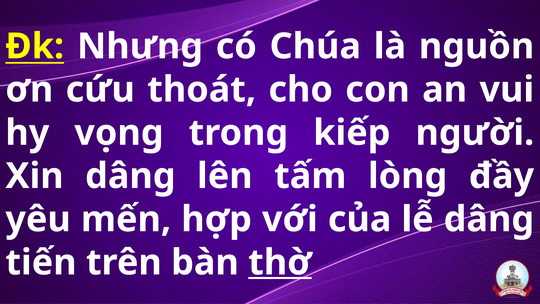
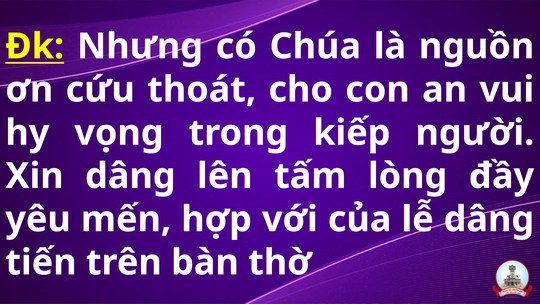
thờ underline: present -> none (280, 262)
